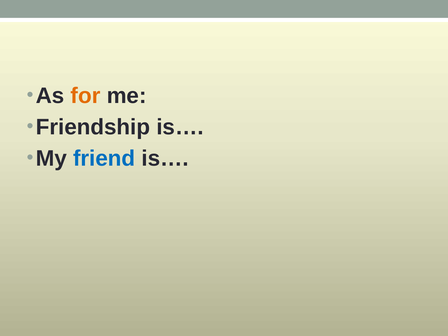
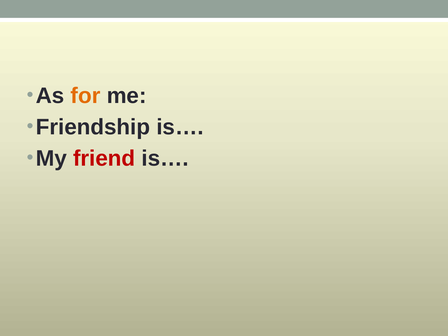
friend colour: blue -> red (104, 158)
